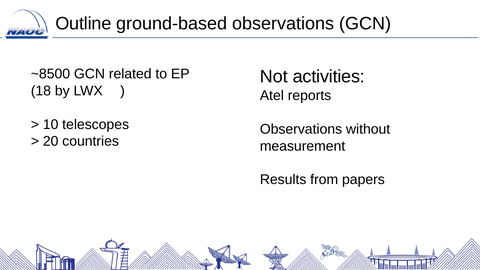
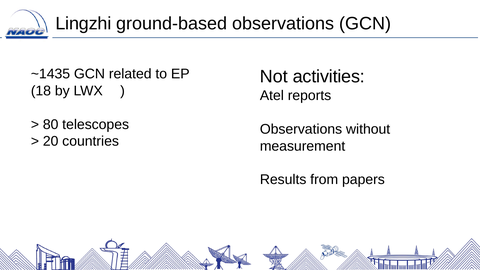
Outline: Outline -> Lingzhi (83, 23)
~8500: ~8500 -> ~1435 (50, 74)
10: 10 -> 80 (51, 124)
